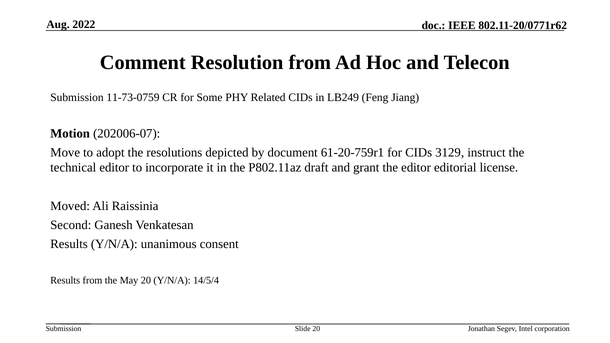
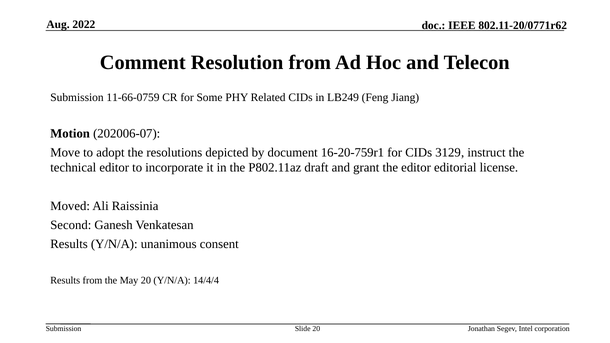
11-73-0759: 11-73-0759 -> 11-66-0759 (133, 98)
61-20-759r1: 61-20-759r1 -> 16-20-759r1 (353, 153)
14/5/4: 14/5/4 -> 14/4/4 (206, 281)
